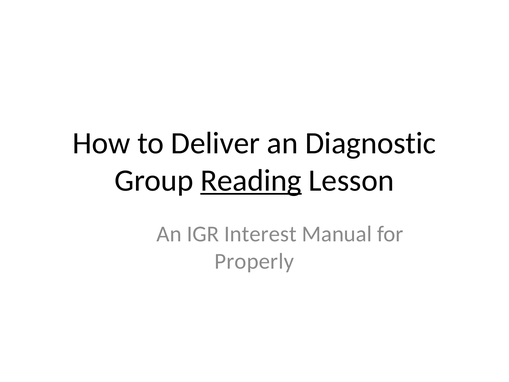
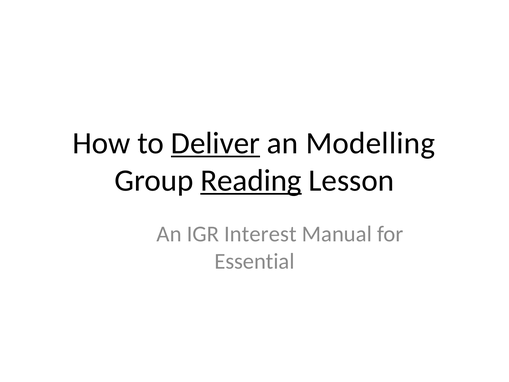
Deliver underline: none -> present (215, 143)
Diagnostic: Diagnostic -> Modelling (370, 143)
Properly: Properly -> Essential (254, 261)
